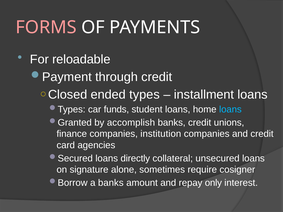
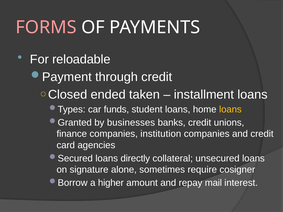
types: types -> taken (145, 95)
loans colour: light blue -> yellow (230, 109)
accomplish: accomplish -> businesses (131, 123)
a banks: banks -> higher (111, 183)
only: only -> mail (213, 183)
